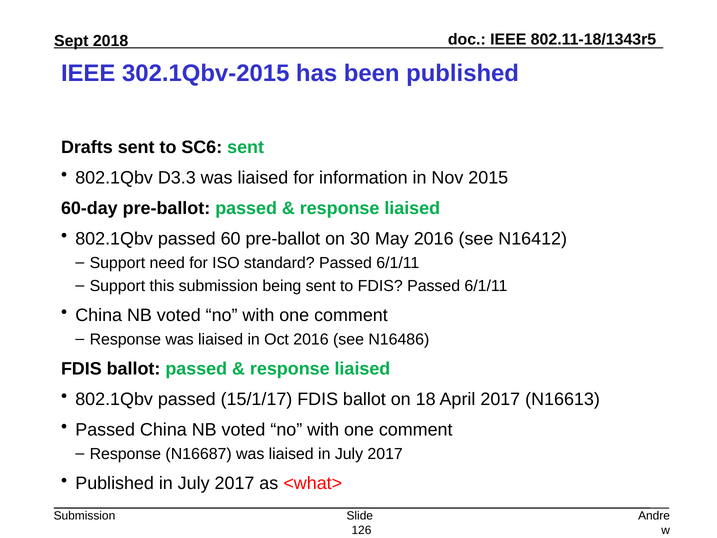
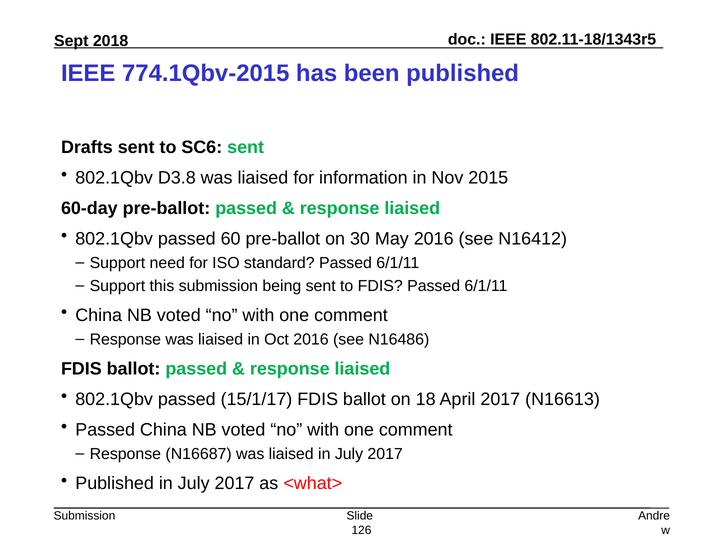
302.1Qbv-2015: 302.1Qbv-2015 -> 774.1Qbv-2015 (206, 73)
D3.3: D3.3 -> D3.8 (177, 178)
